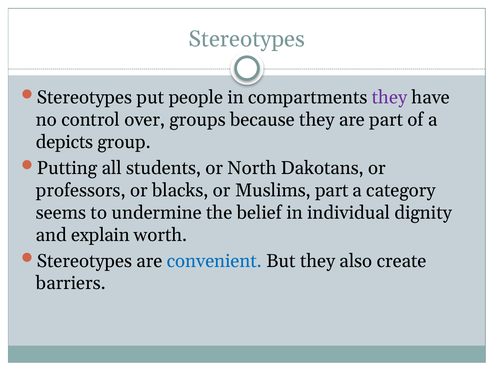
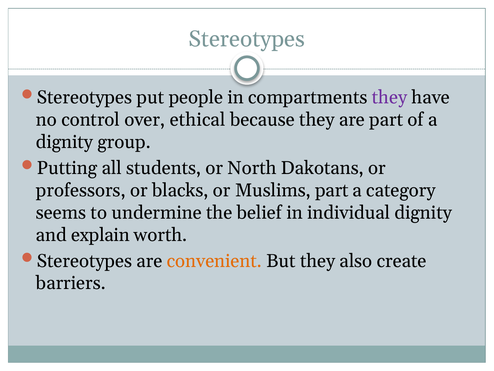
groups: groups -> ethical (198, 120)
depicts: depicts -> dignity (65, 142)
convenient colour: blue -> orange (214, 261)
